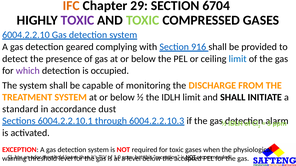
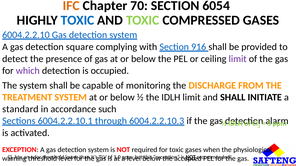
29: 29 -> 70 (139, 6)
6704: 6704 -> 6054 (216, 6)
TOXIC colour: purple -> blue (77, 20)
geared: geared -> square (80, 47)
limit colour: blue -> purple (238, 59)
dust: dust -> such (107, 109)
